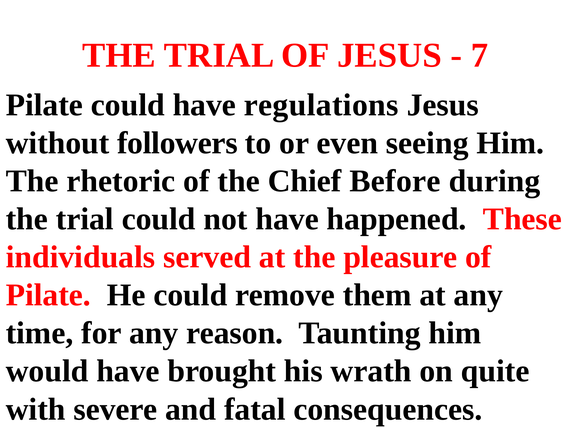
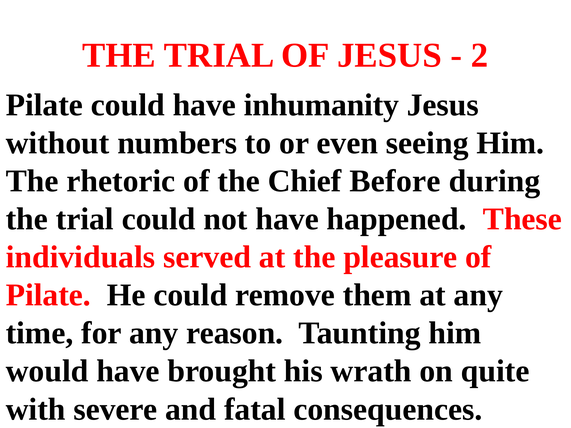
7: 7 -> 2 (480, 55)
regulations: regulations -> inhumanity (321, 105)
followers: followers -> numbers (177, 143)
